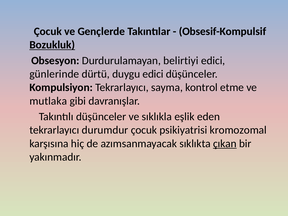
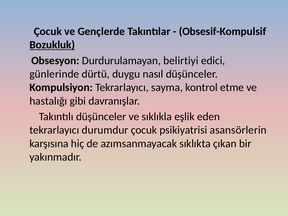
duygu edici: edici -> nasıl (153, 74)
mutlaka: mutlaka -> hastalığı (48, 101)
kromozomal: kromozomal -> asansörlerin (238, 130)
çıkan underline: present -> none (225, 144)
